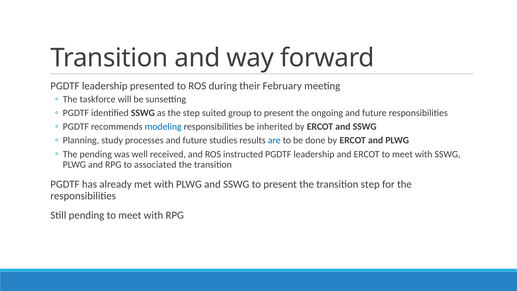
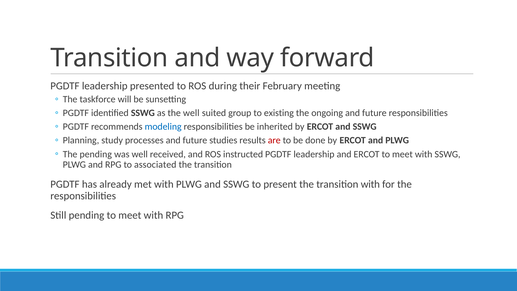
the step: step -> well (191, 113)
group to present: present -> existing (279, 113)
are colour: blue -> red (274, 140)
transition step: step -> with (370, 184)
